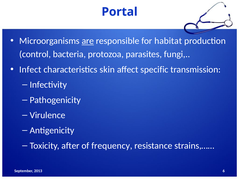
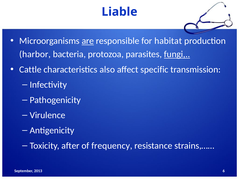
Portal: Portal -> Liable (119, 12)
control: control -> harbor (35, 54)
fungi underline: none -> present (177, 54)
Infect: Infect -> Cattle (30, 70)
skin: skin -> also (107, 70)
